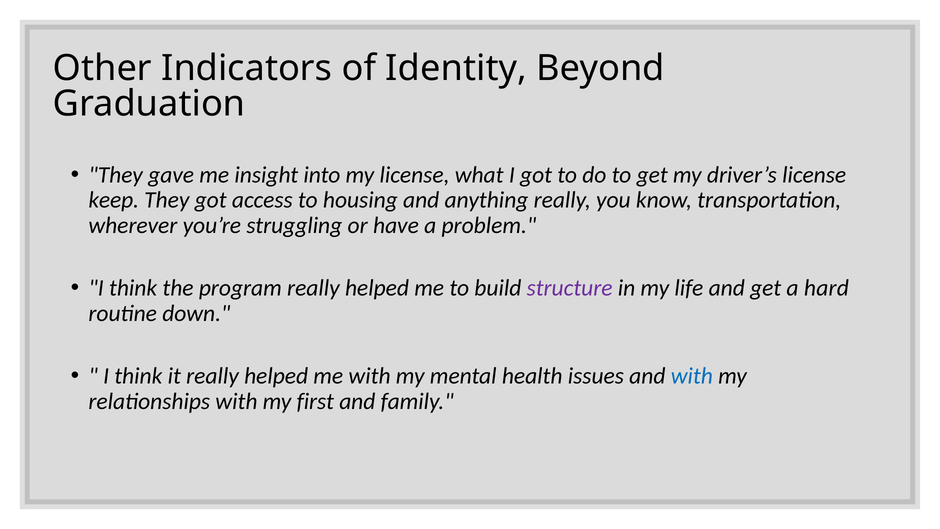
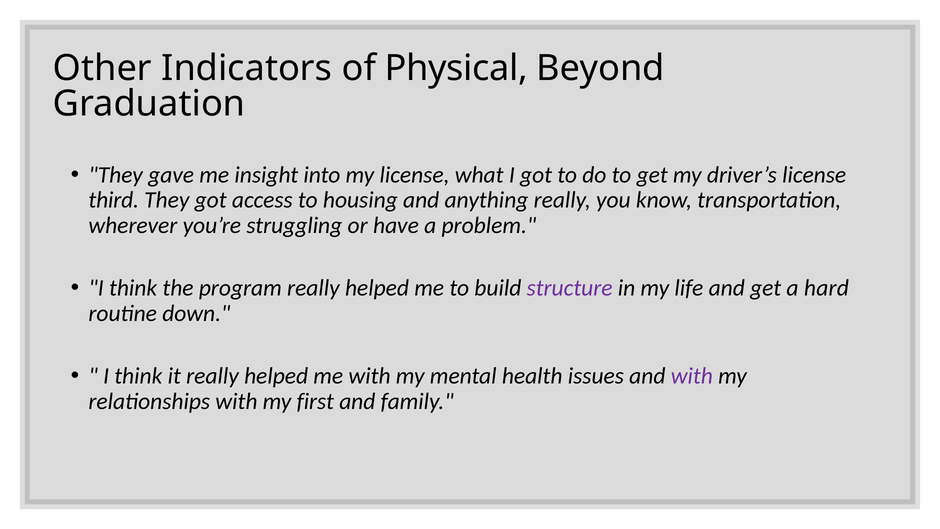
Identity: Identity -> Physical (456, 68)
keep: keep -> third (114, 200)
with colour: blue -> purple (692, 376)
